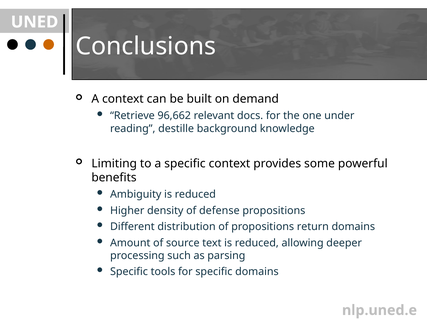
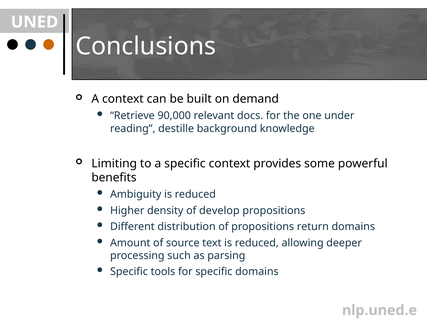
96,662: 96,662 -> 90,000 (174, 116)
defense: defense -> develop (219, 211)
